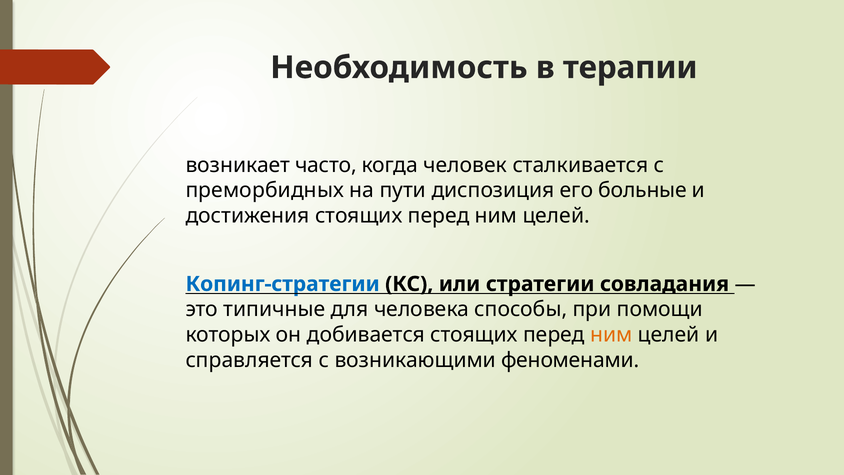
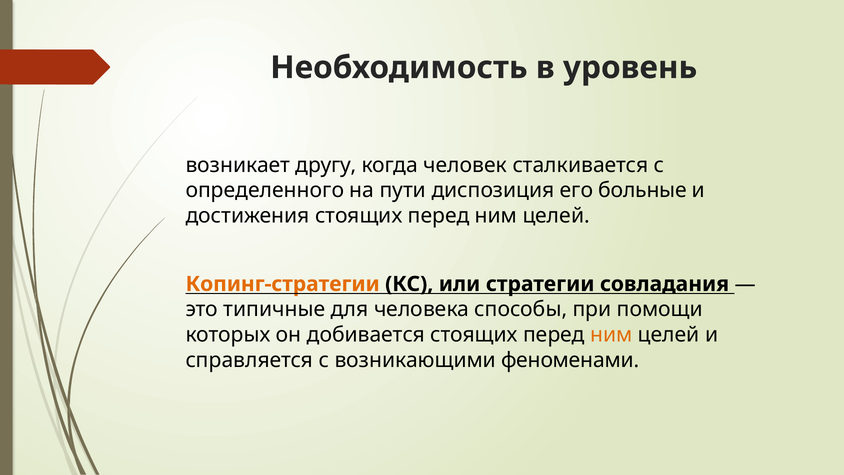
терапии: терапии -> уровень (630, 68)
часто: часто -> другу (326, 165)
преморбидных: преморбидных -> определенного (265, 190)
Копинг-стратегии colour: blue -> orange (283, 284)
